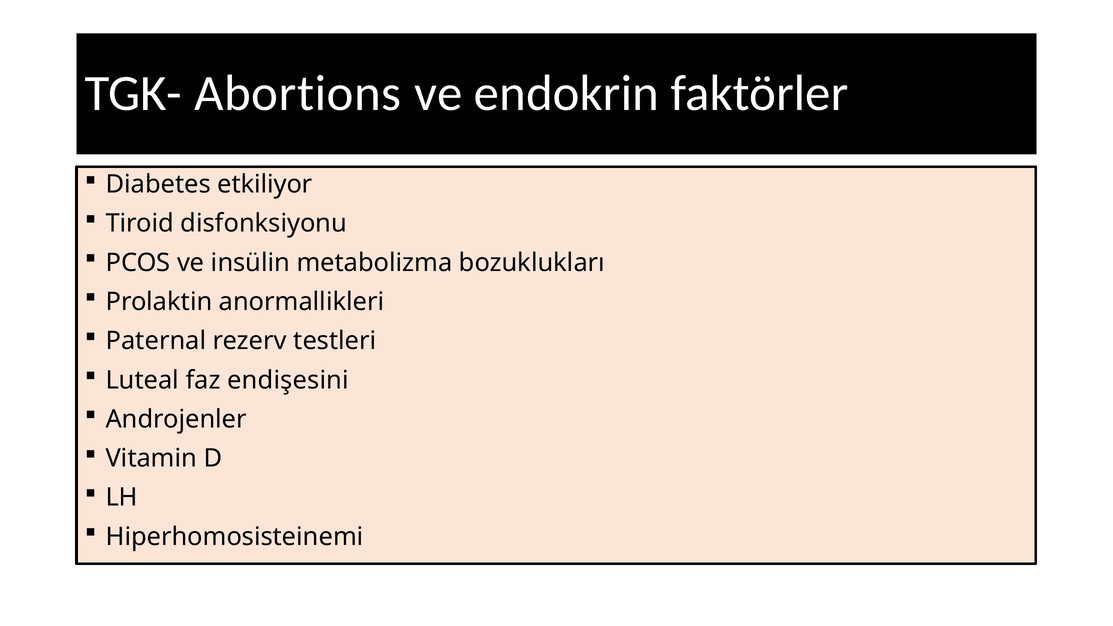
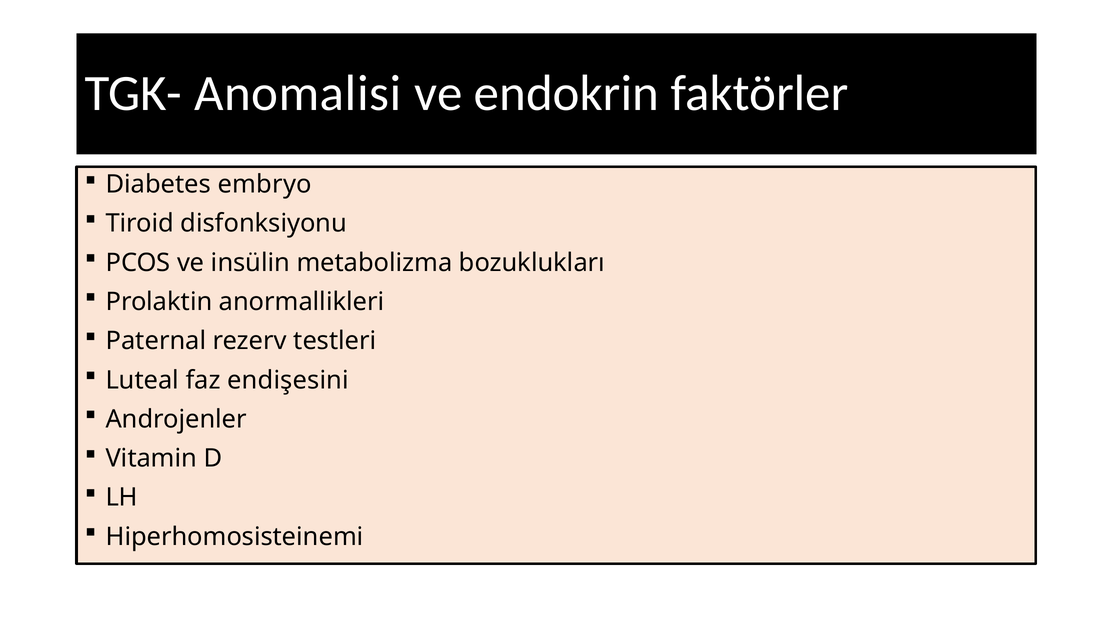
Abortions: Abortions -> Anomalisi (298, 93)
etkiliyor: etkiliyor -> embryo (265, 184)
